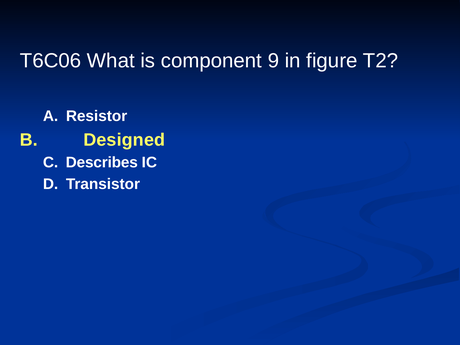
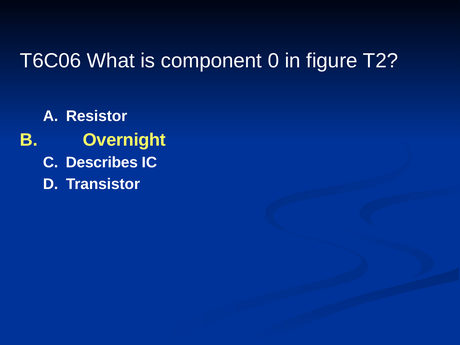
9: 9 -> 0 (273, 61)
Designed: Designed -> Overnight (124, 140)
